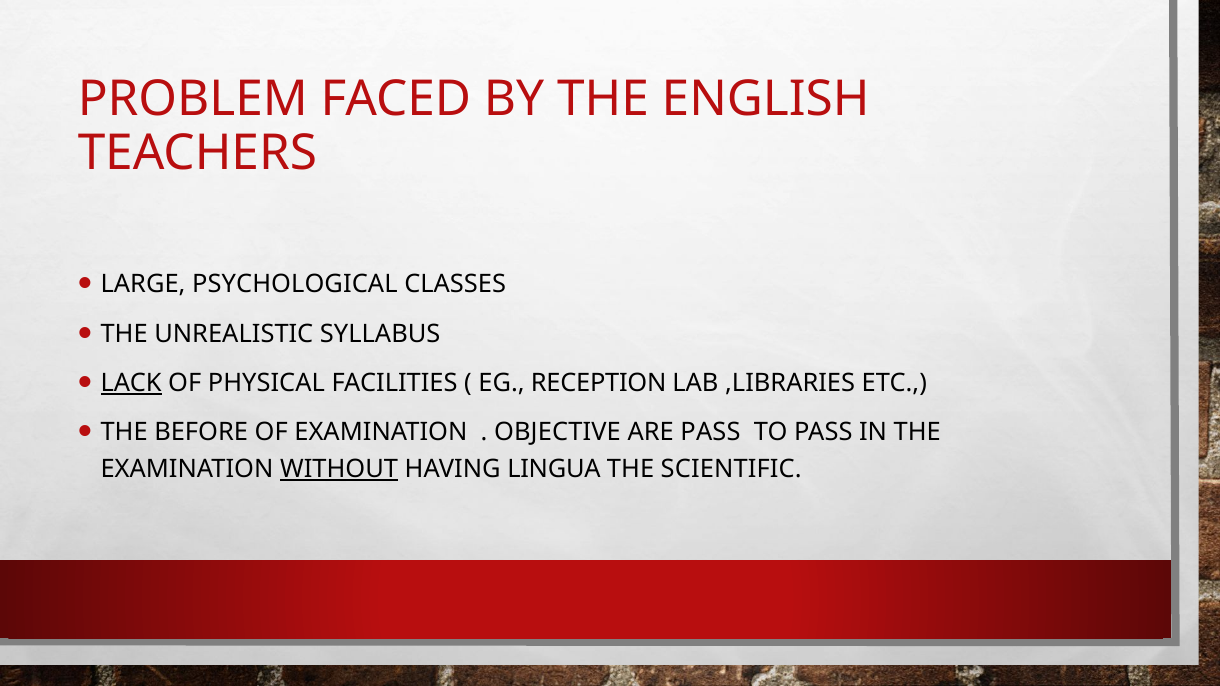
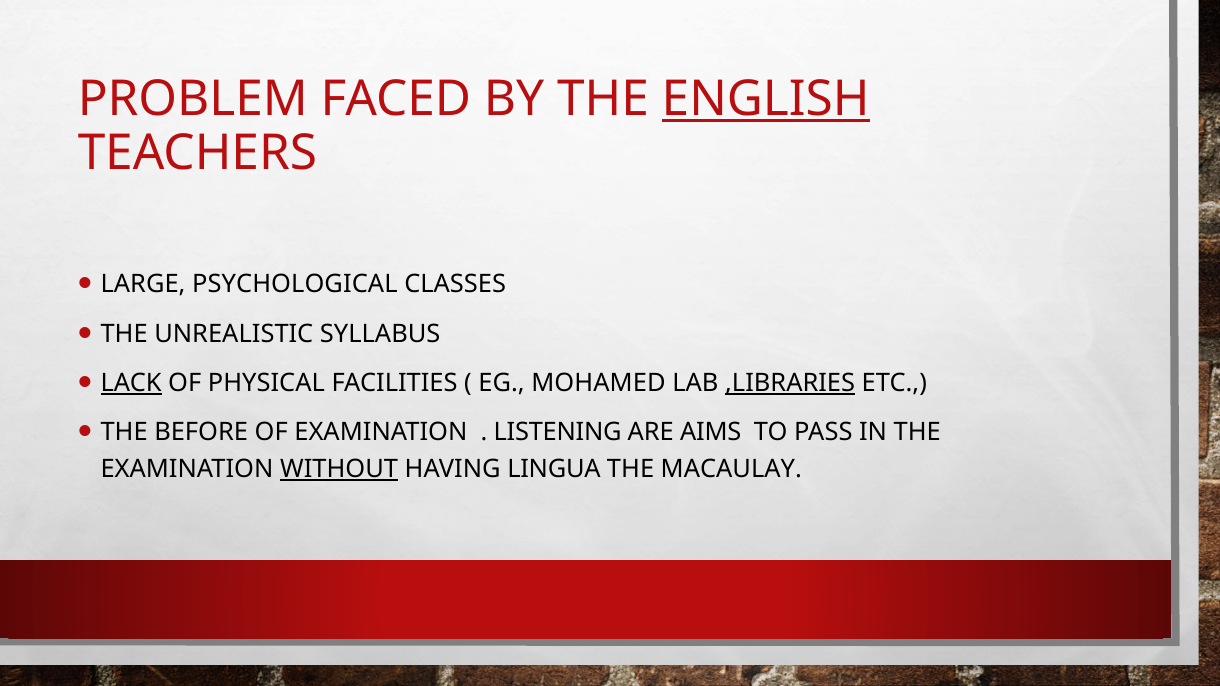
ENGLISH underline: none -> present (766, 100)
RECEPTION: RECEPTION -> MOHAMED (598, 383)
,LIBRARIES underline: none -> present (790, 383)
OBJECTIVE: OBJECTIVE -> LISTENING (558, 433)
ARE PASS: PASS -> AIMS (711, 433)
SCIENTIFIC: SCIENTIFIC -> MACAULAY (731, 469)
